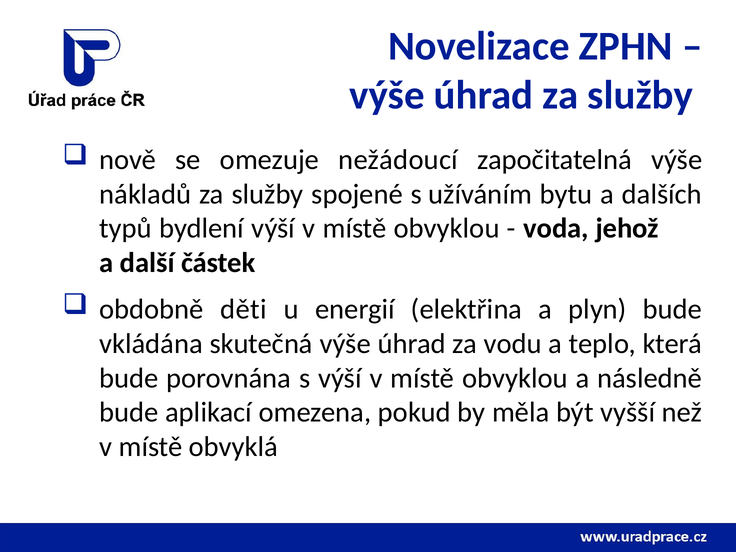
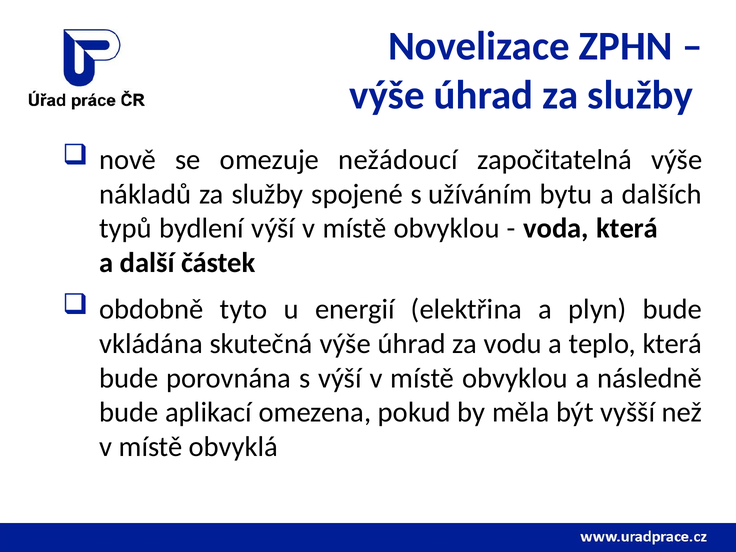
voda jehož: jehož -> která (627, 228)
děti: děti -> tyto (244, 309)
